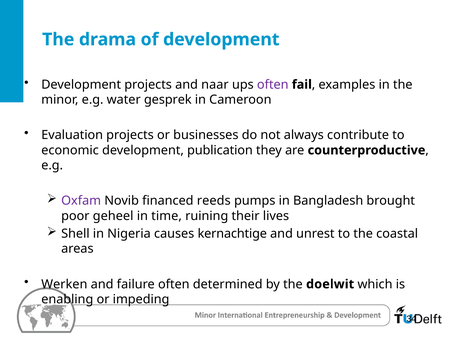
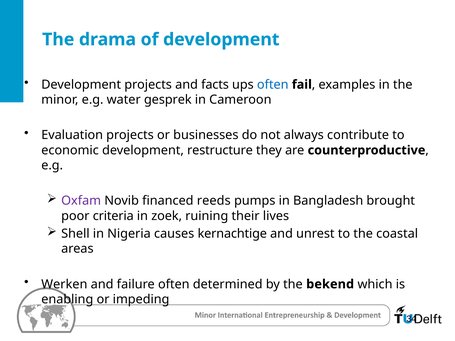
naar: naar -> facts (215, 85)
often colour: purple -> blue (273, 85)
publication: publication -> restructure (220, 150)
geheel: geheel -> criteria (113, 216)
time: time -> zoek (167, 216)
doelwit: doelwit -> bekend (330, 284)
